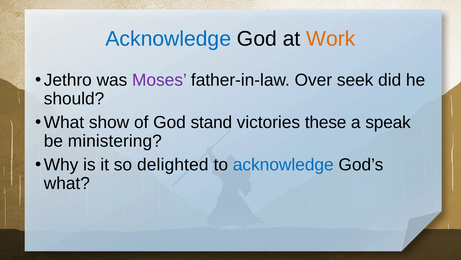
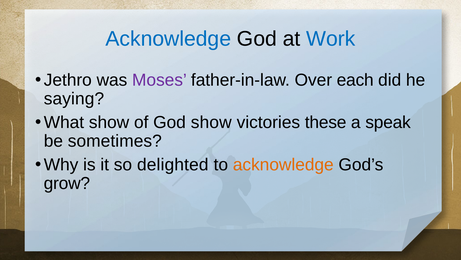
Work colour: orange -> blue (331, 39)
seek: seek -> each (355, 80)
should: should -> saying (74, 99)
God stand: stand -> show (211, 122)
ministering: ministering -> sometimes (115, 141)
acknowledge colour: blue -> orange (283, 164)
what: what -> grow (67, 183)
